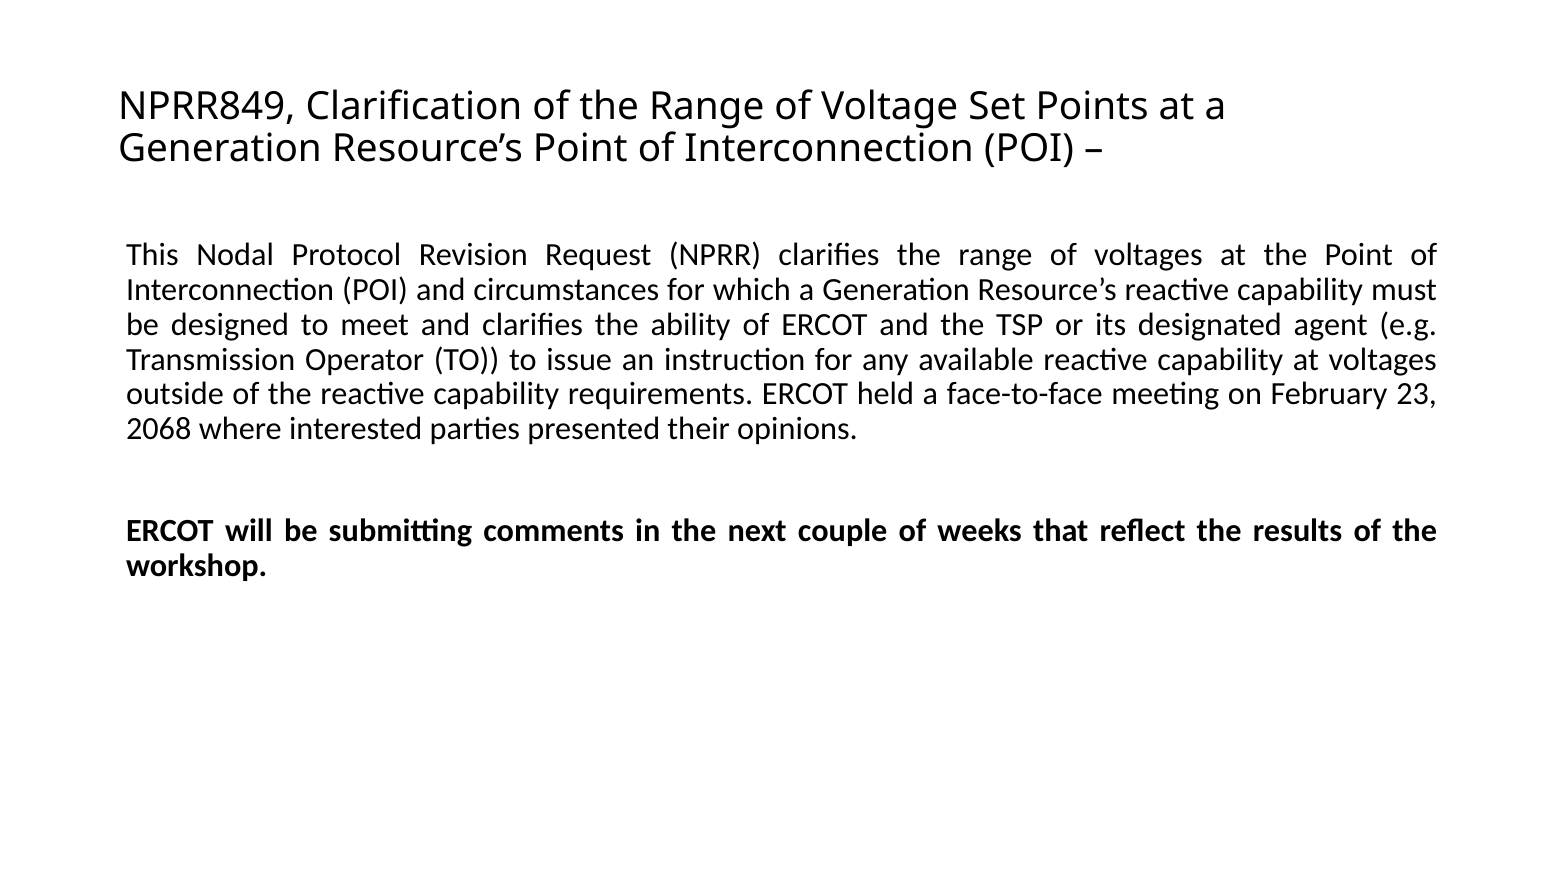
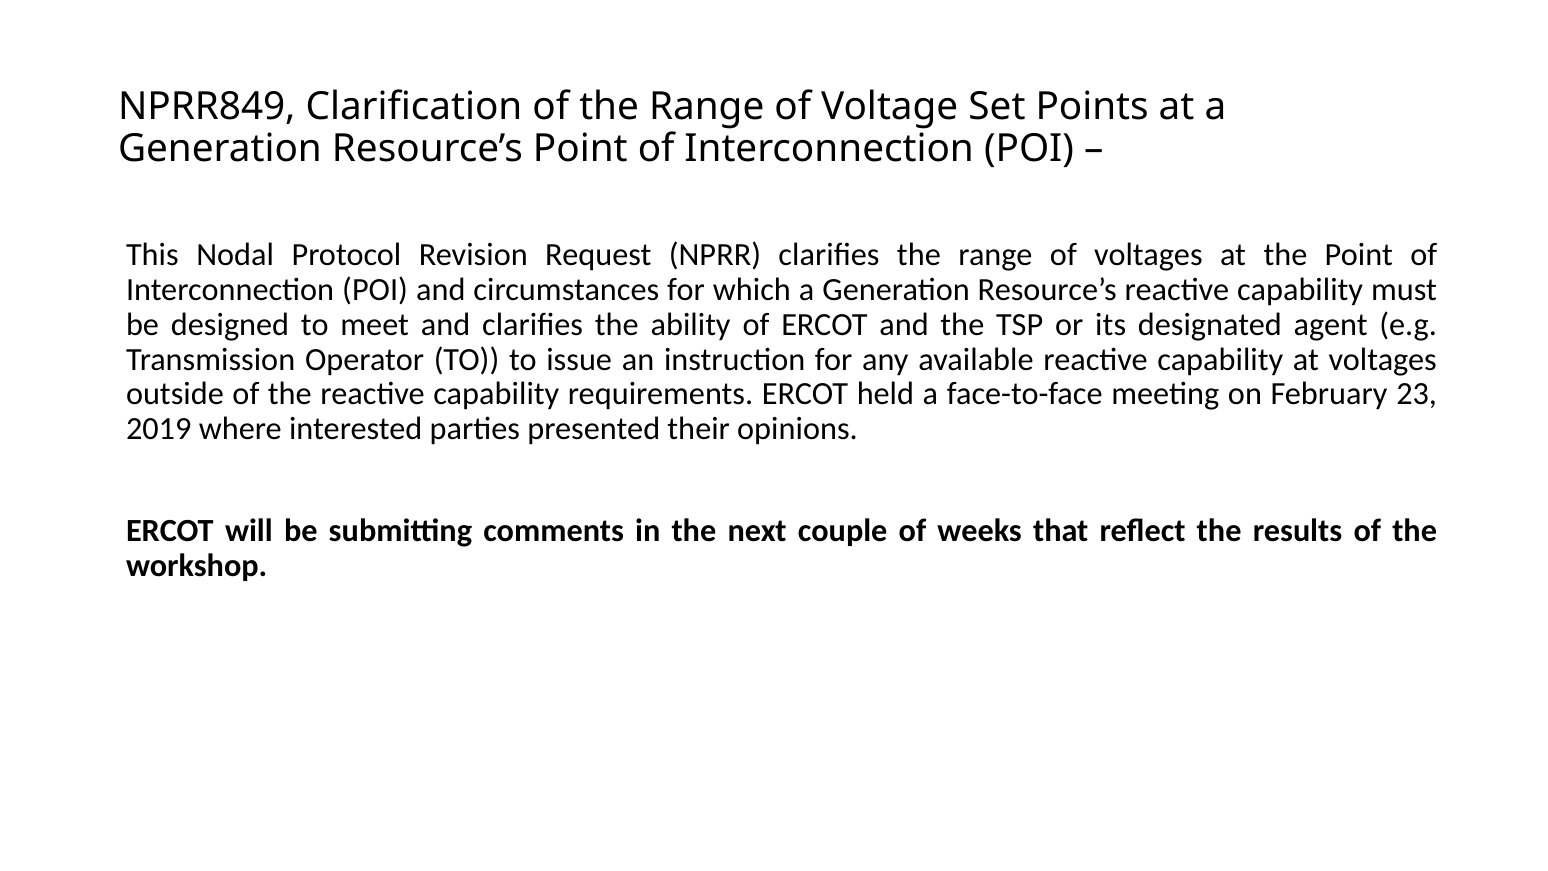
2068: 2068 -> 2019 (159, 429)
